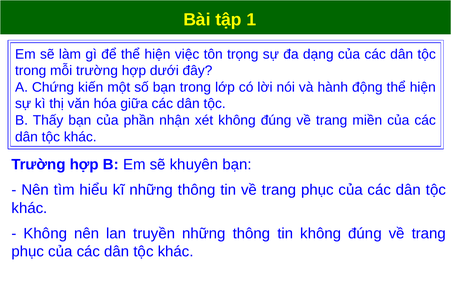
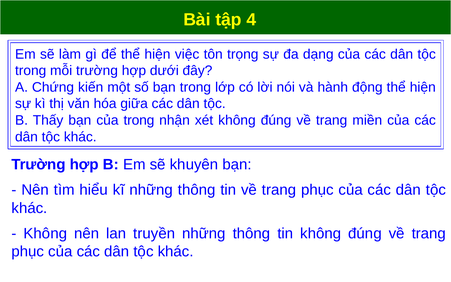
1: 1 -> 4 (251, 20)
của phần: phần -> trong (139, 120)
